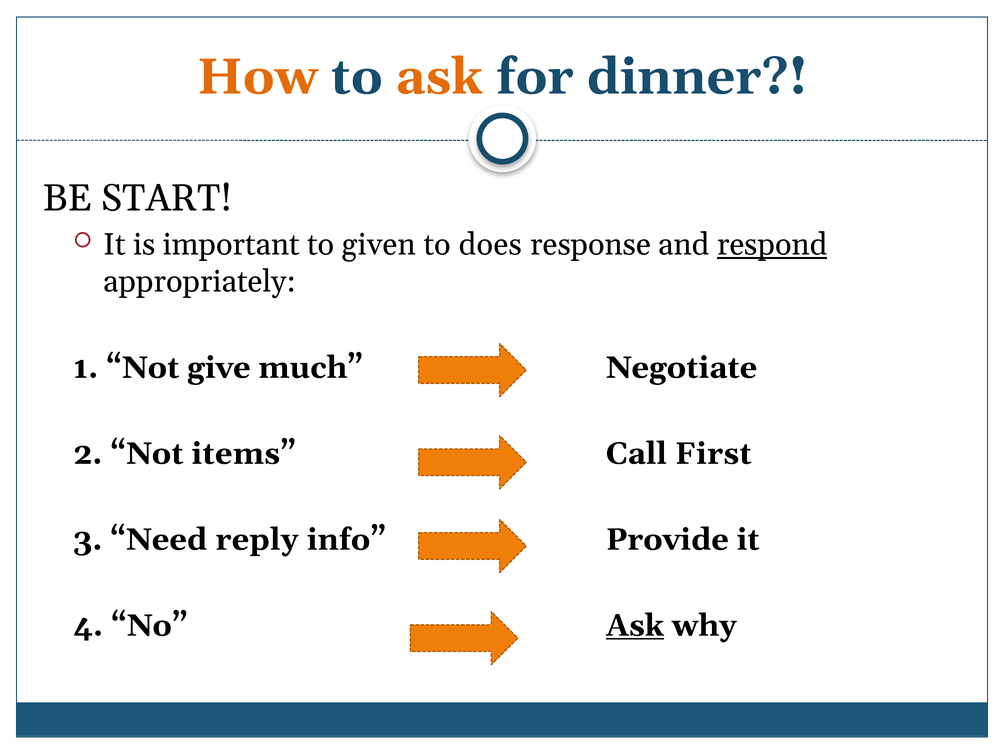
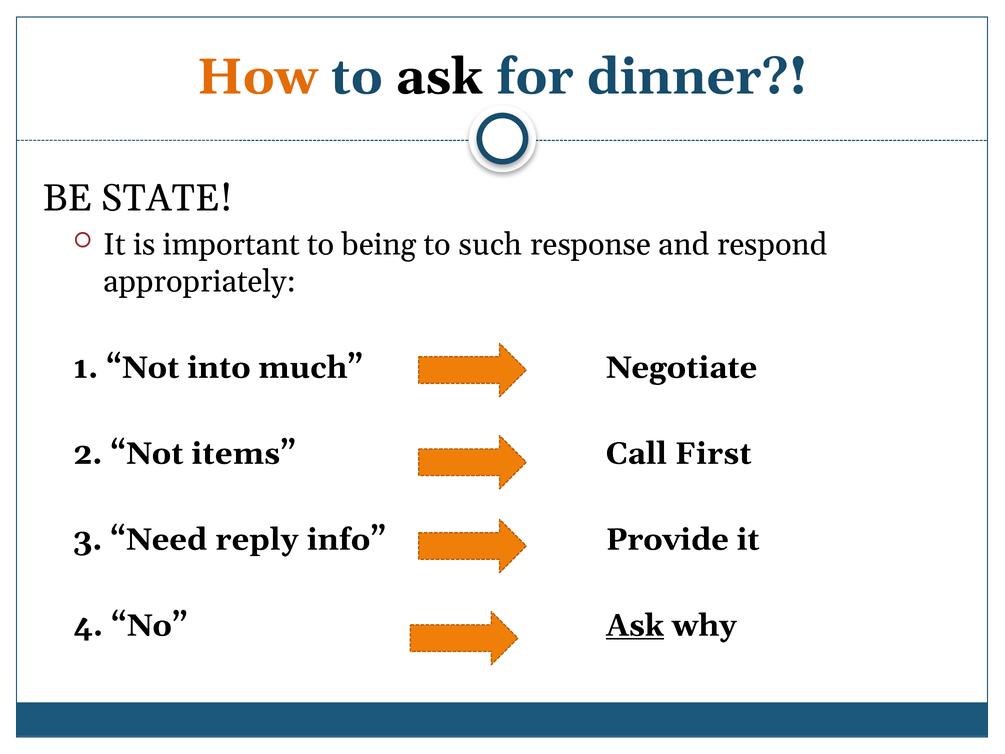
ask colour: orange -> black (439, 77)
START: START -> STATE (167, 198)
given: given -> being (379, 245)
does: does -> such (490, 245)
respond underline: present -> none (772, 245)
give: give -> into (219, 368)
